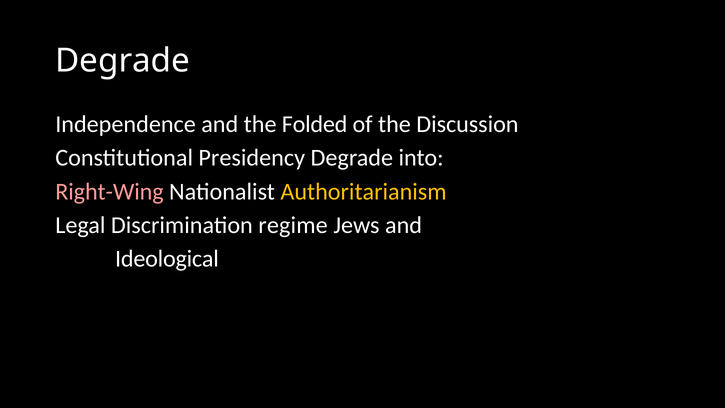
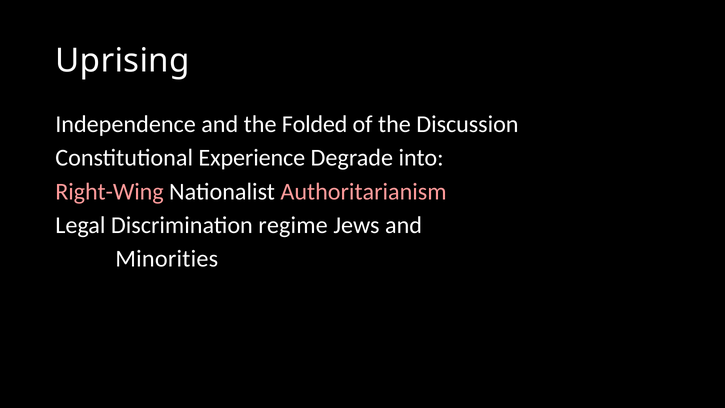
Degrade: Degrade -> Uprising (122, 61)
Presidency: Presidency -> Experience (252, 158)
Authoritarianism colour: yellow -> pink (364, 192)
Ideological: Ideological -> Minorities (167, 259)
